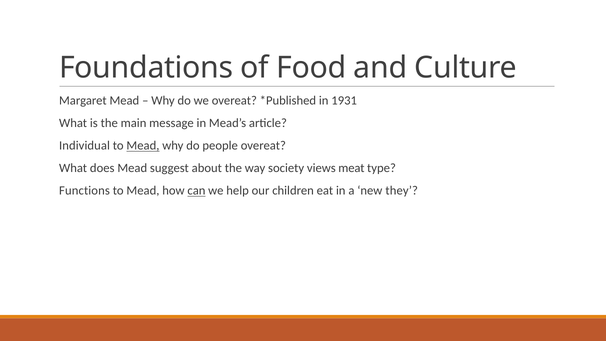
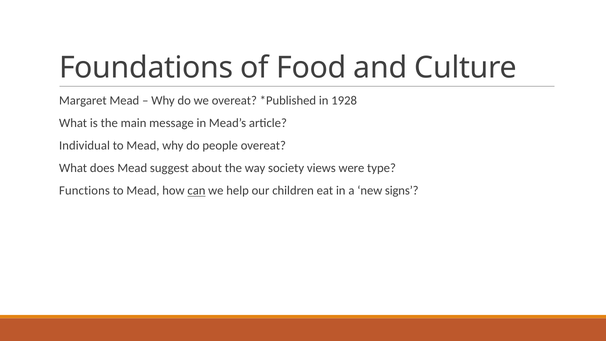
1931: 1931 -> 1928 (344, 101)
Mead underline: present -> none (143, 146)
meat: meat -> were (351, 168)
they: they -> signs (402, 191)
